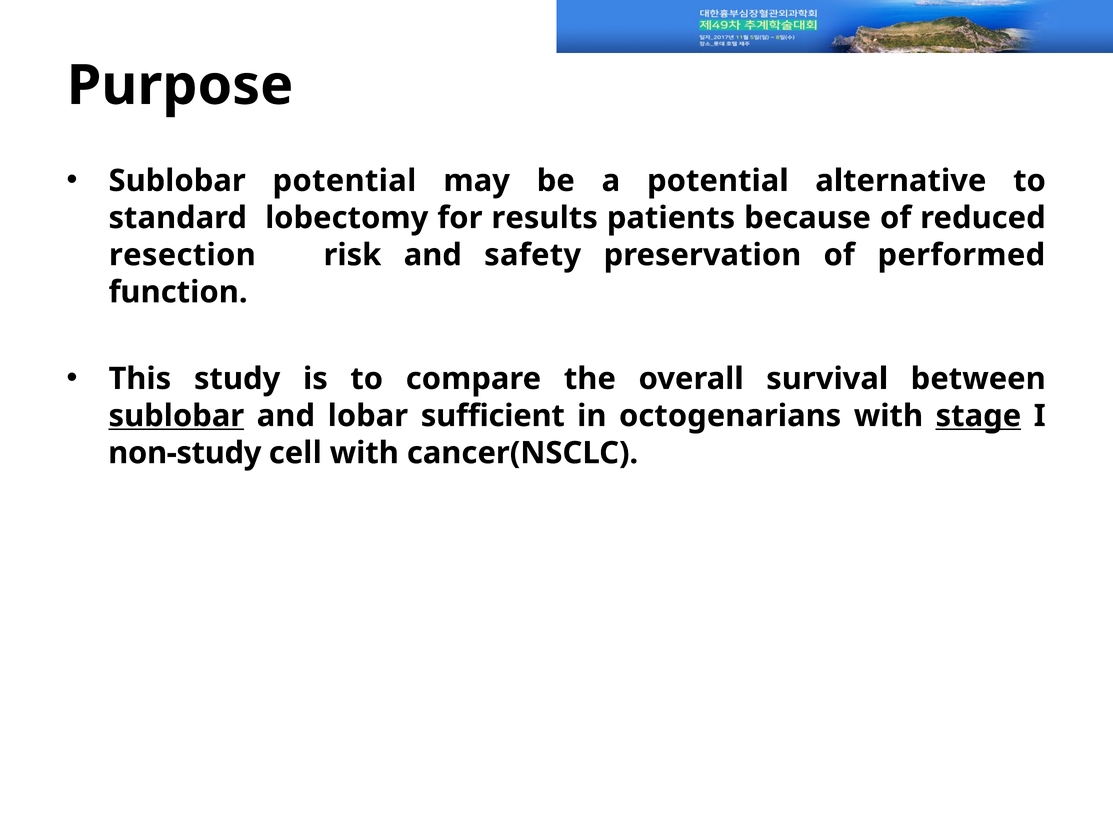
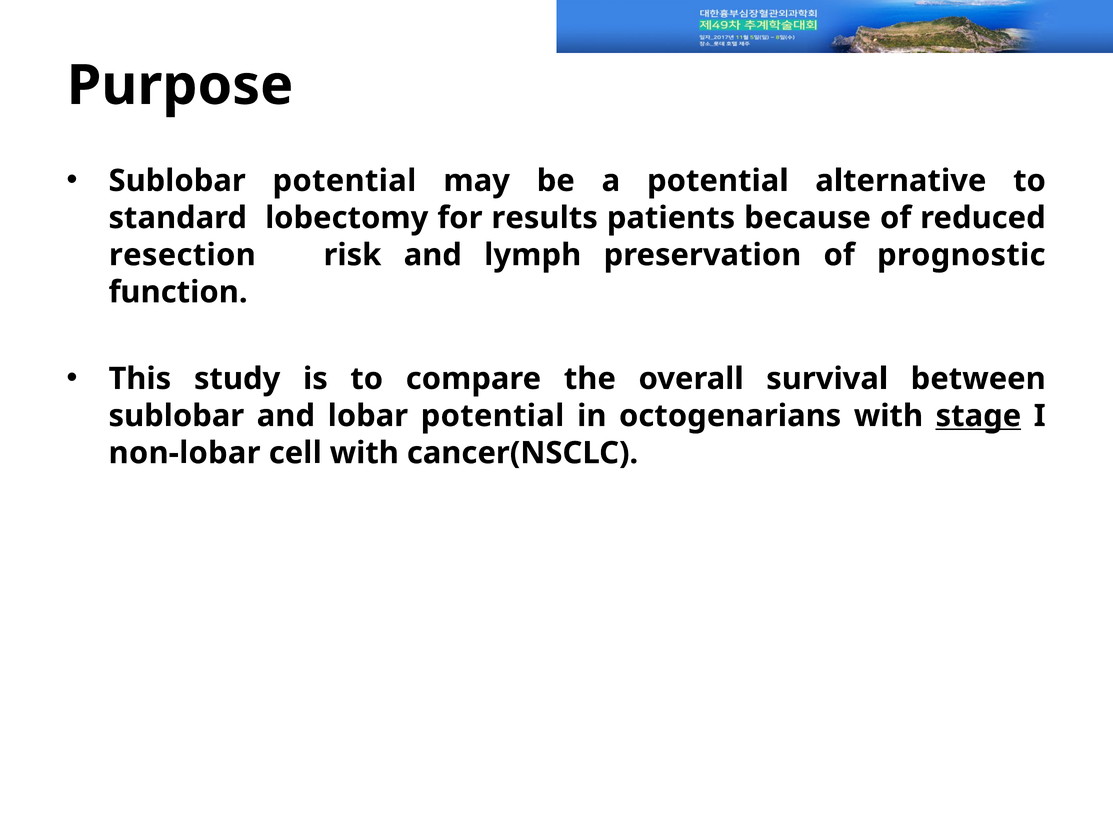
safety: safety -> lymph (533, 255)
performed: performed -> prognostic (961, 255)
sublobar underline: present -> none (176, 416)
lobar sufficient: sufficient -> potential (493, 416)
non-study: non-study -> non-lobar (185, 453)
